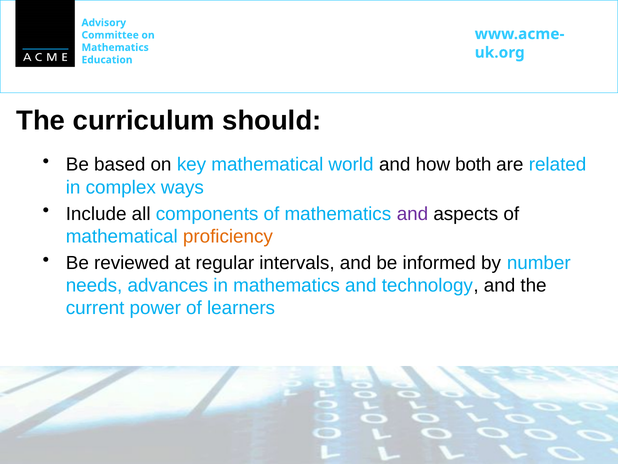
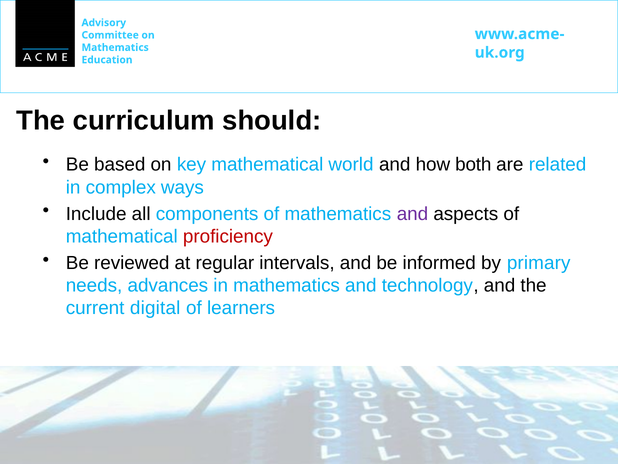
proficiency colour: orange -> red (228, 236)
number: number -> primary (539, 263)
power: power -> digital (155, 308)
